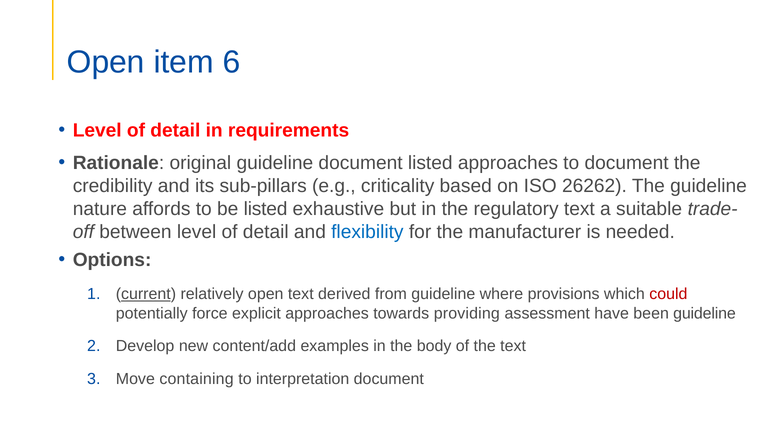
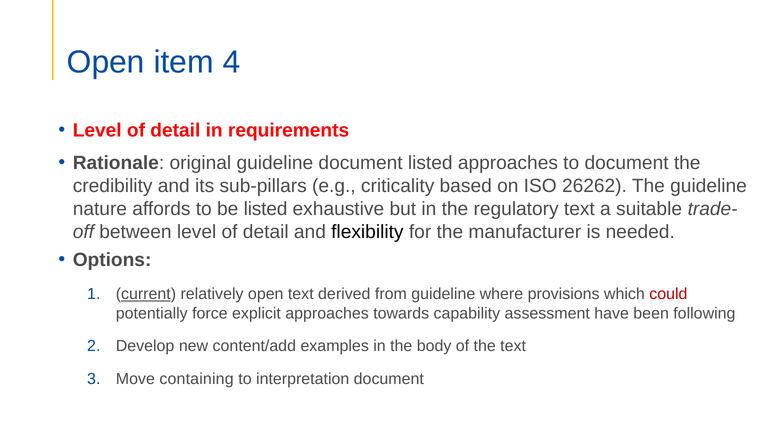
6: 6 -> 4 (231, 62)
flexibility colour: blue -> black (367, 232)
providing: providing -> capability (467, 313)
been guideline: guideline -> following (704, 313)
